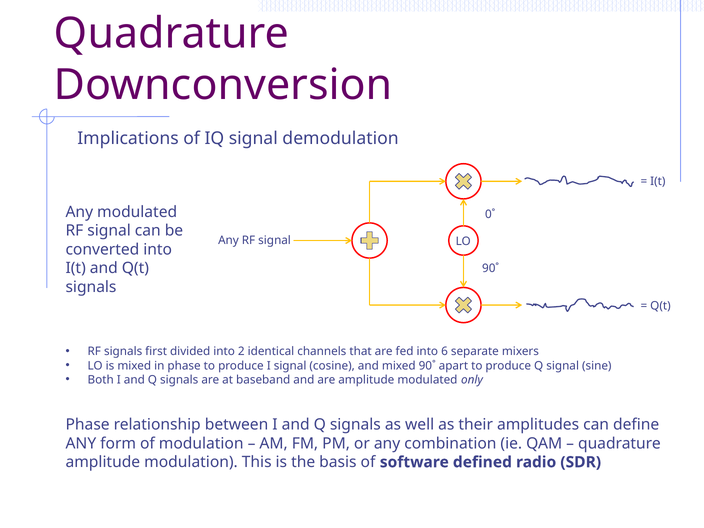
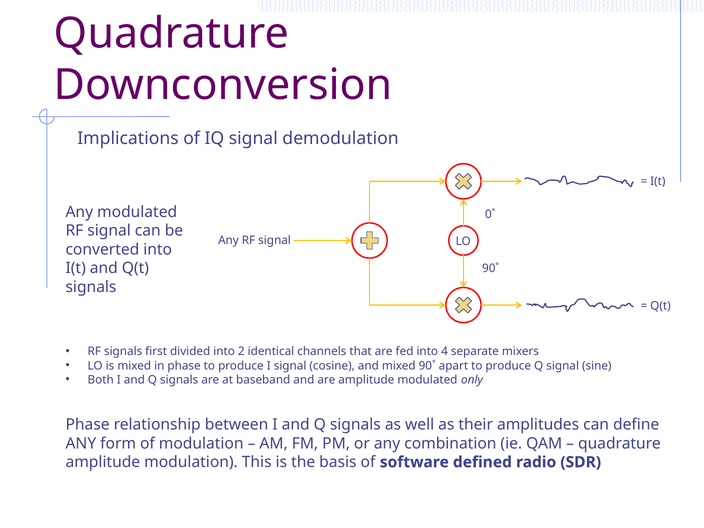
6: 6 -> 4 (444, 352)
